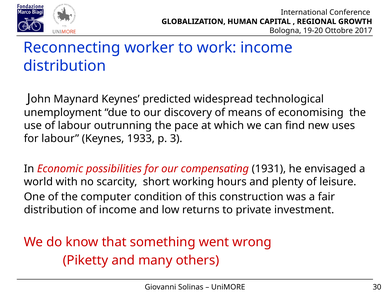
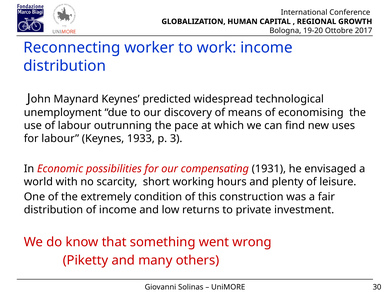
computer: computer -> extremely (106, 197)
